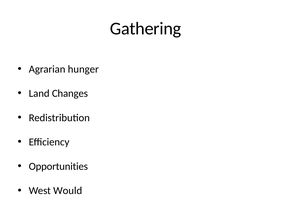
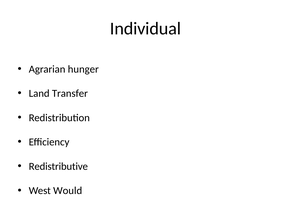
Gathering: Gathering -> Individual (145, 29)
Changes: Changes -> Transfer (70, 94)
Opportunities: Opportunities -> Redistributive (58, 167)
